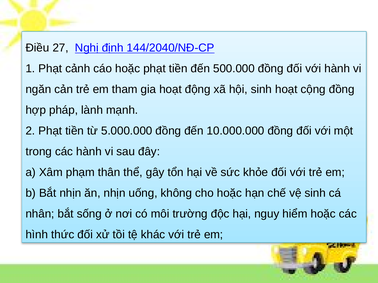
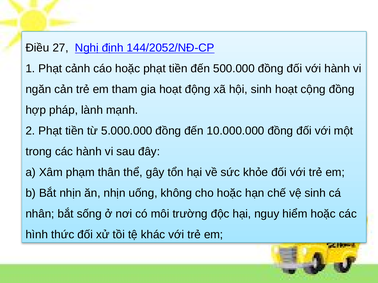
144/2040/NĐ-CP: 144/2040/NĐ-CP -> 144/2052/NĐ-CP (171, 48)
